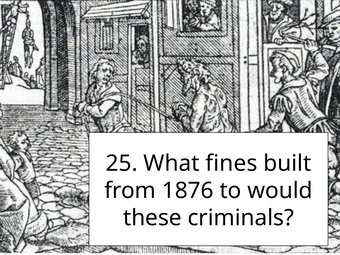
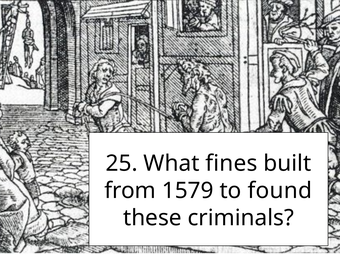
1876: 1876 -> 1579 (188, 191)
would: would -> found (280, 191)
